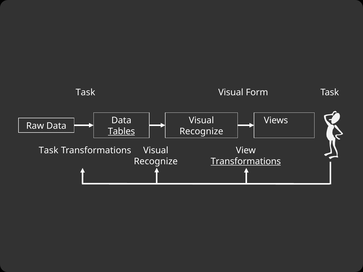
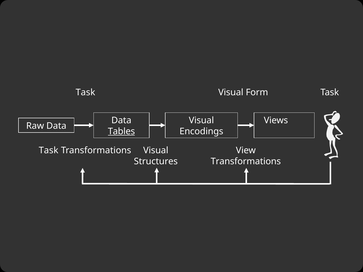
Recognize: Recognize -> Encodings (201, 131)
Recognize: Recognize -> Structures (156, 161)
Transformations underline: present -> none (246, 161)
